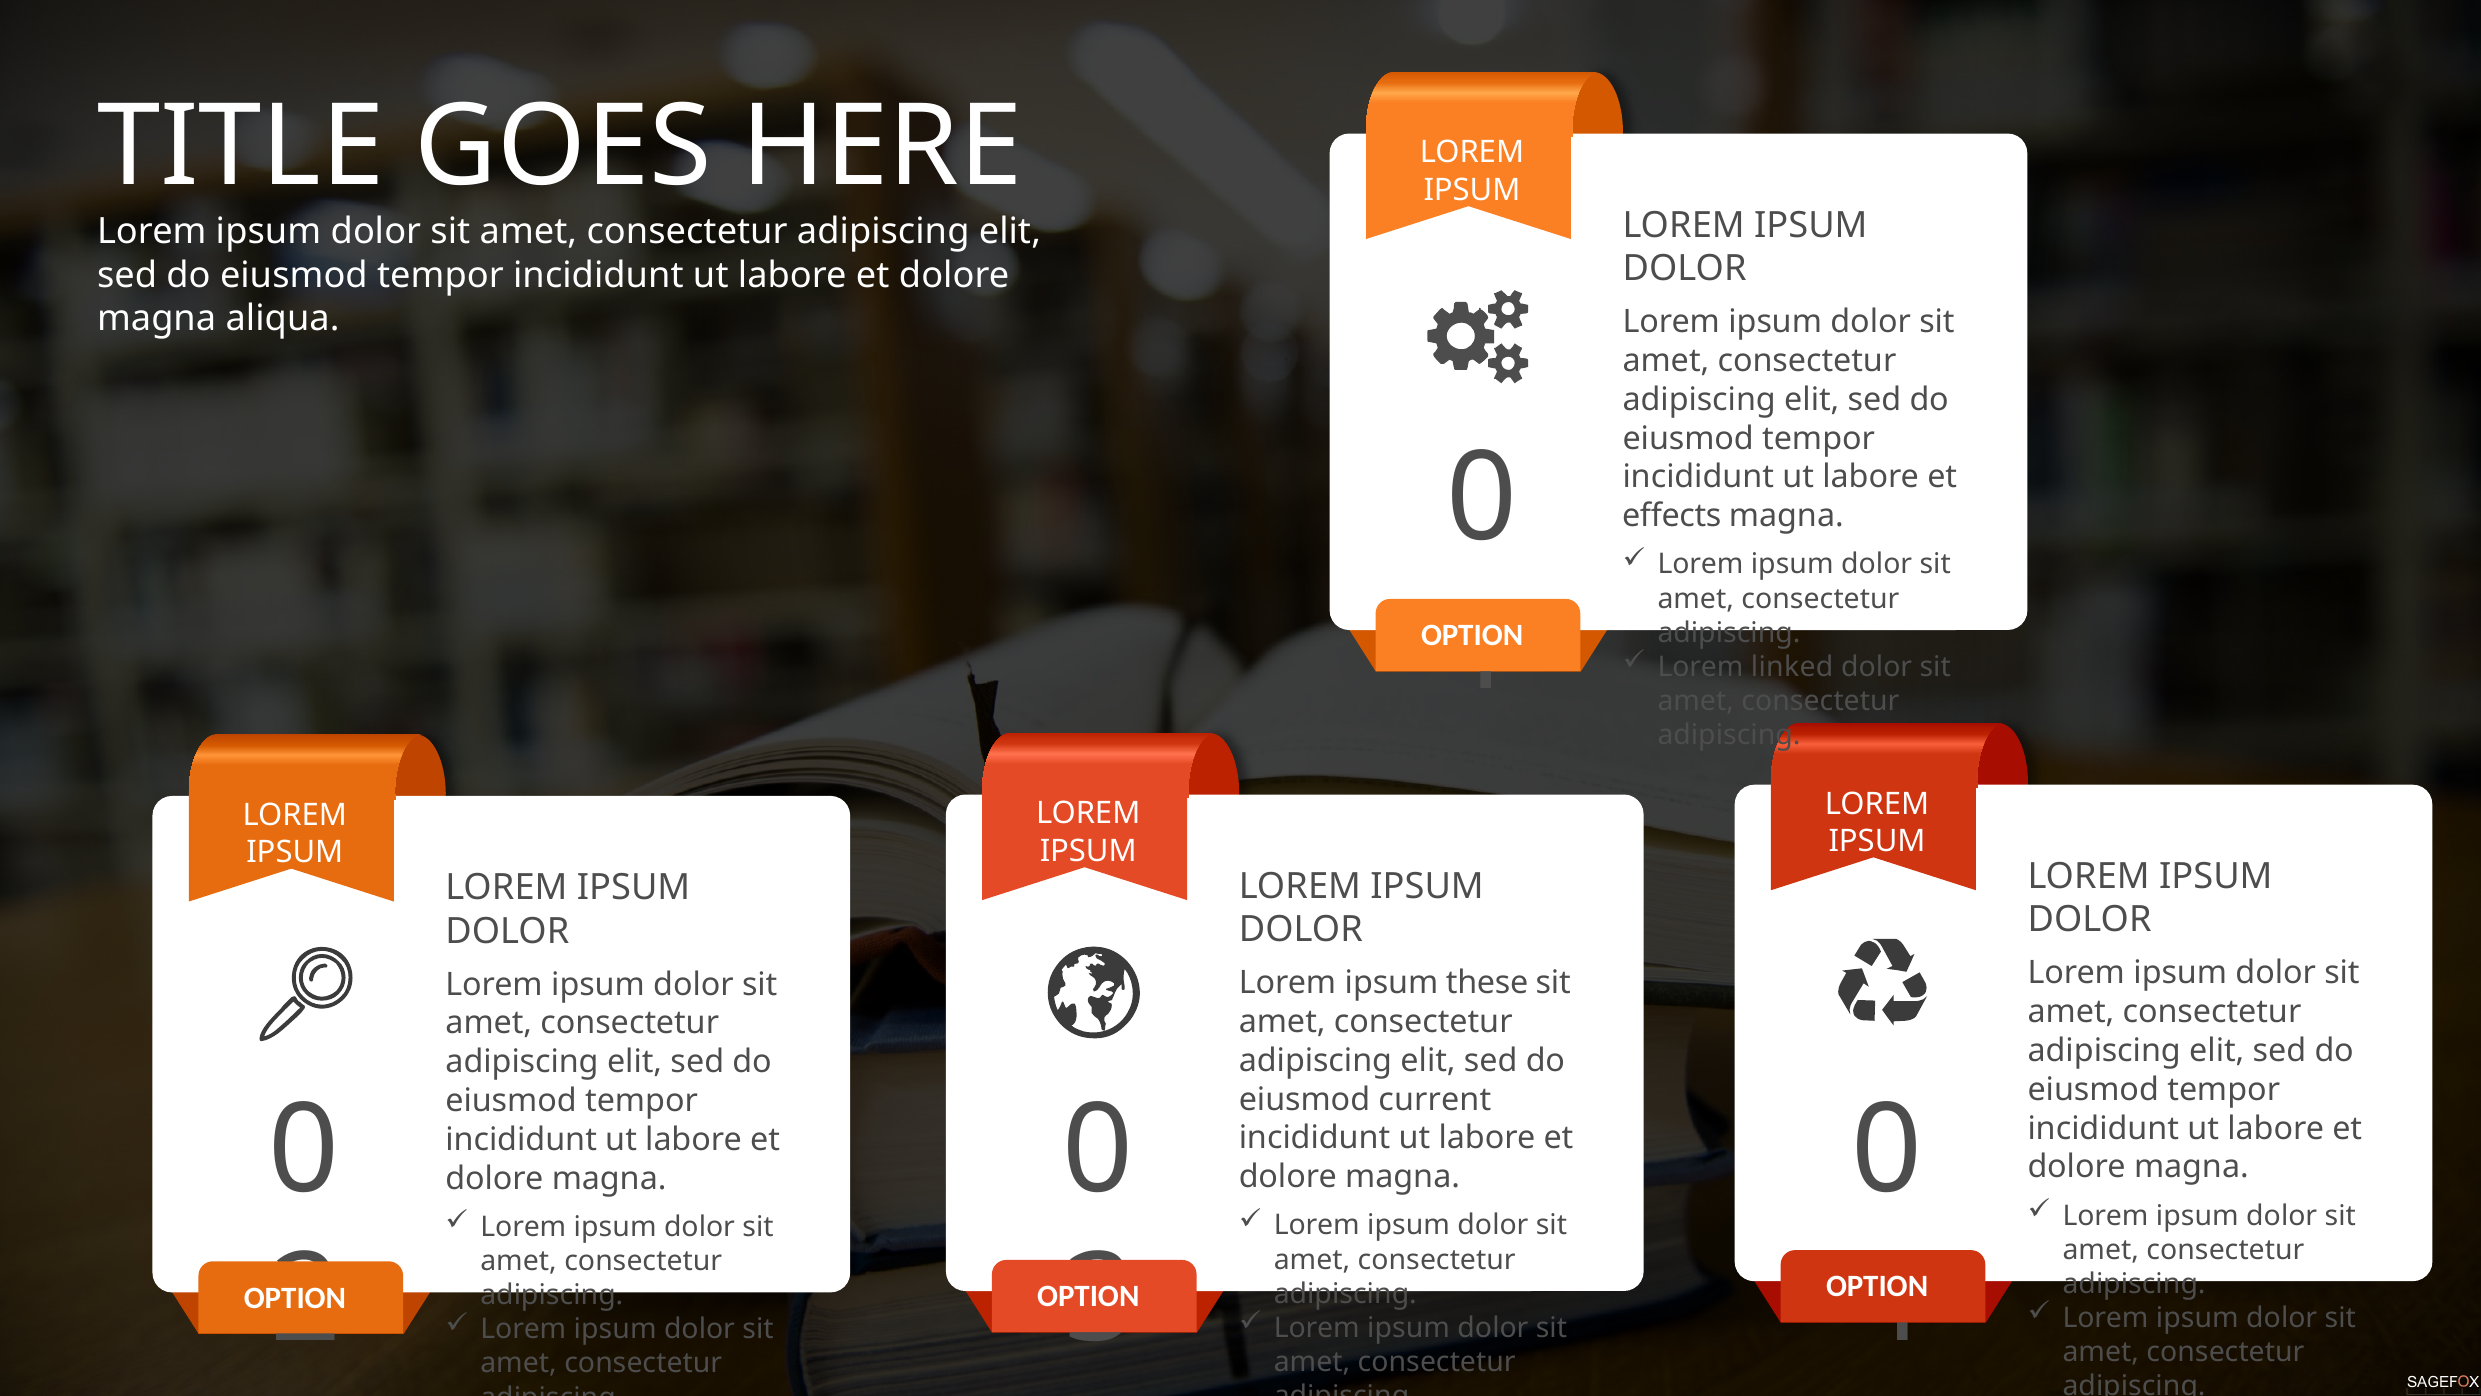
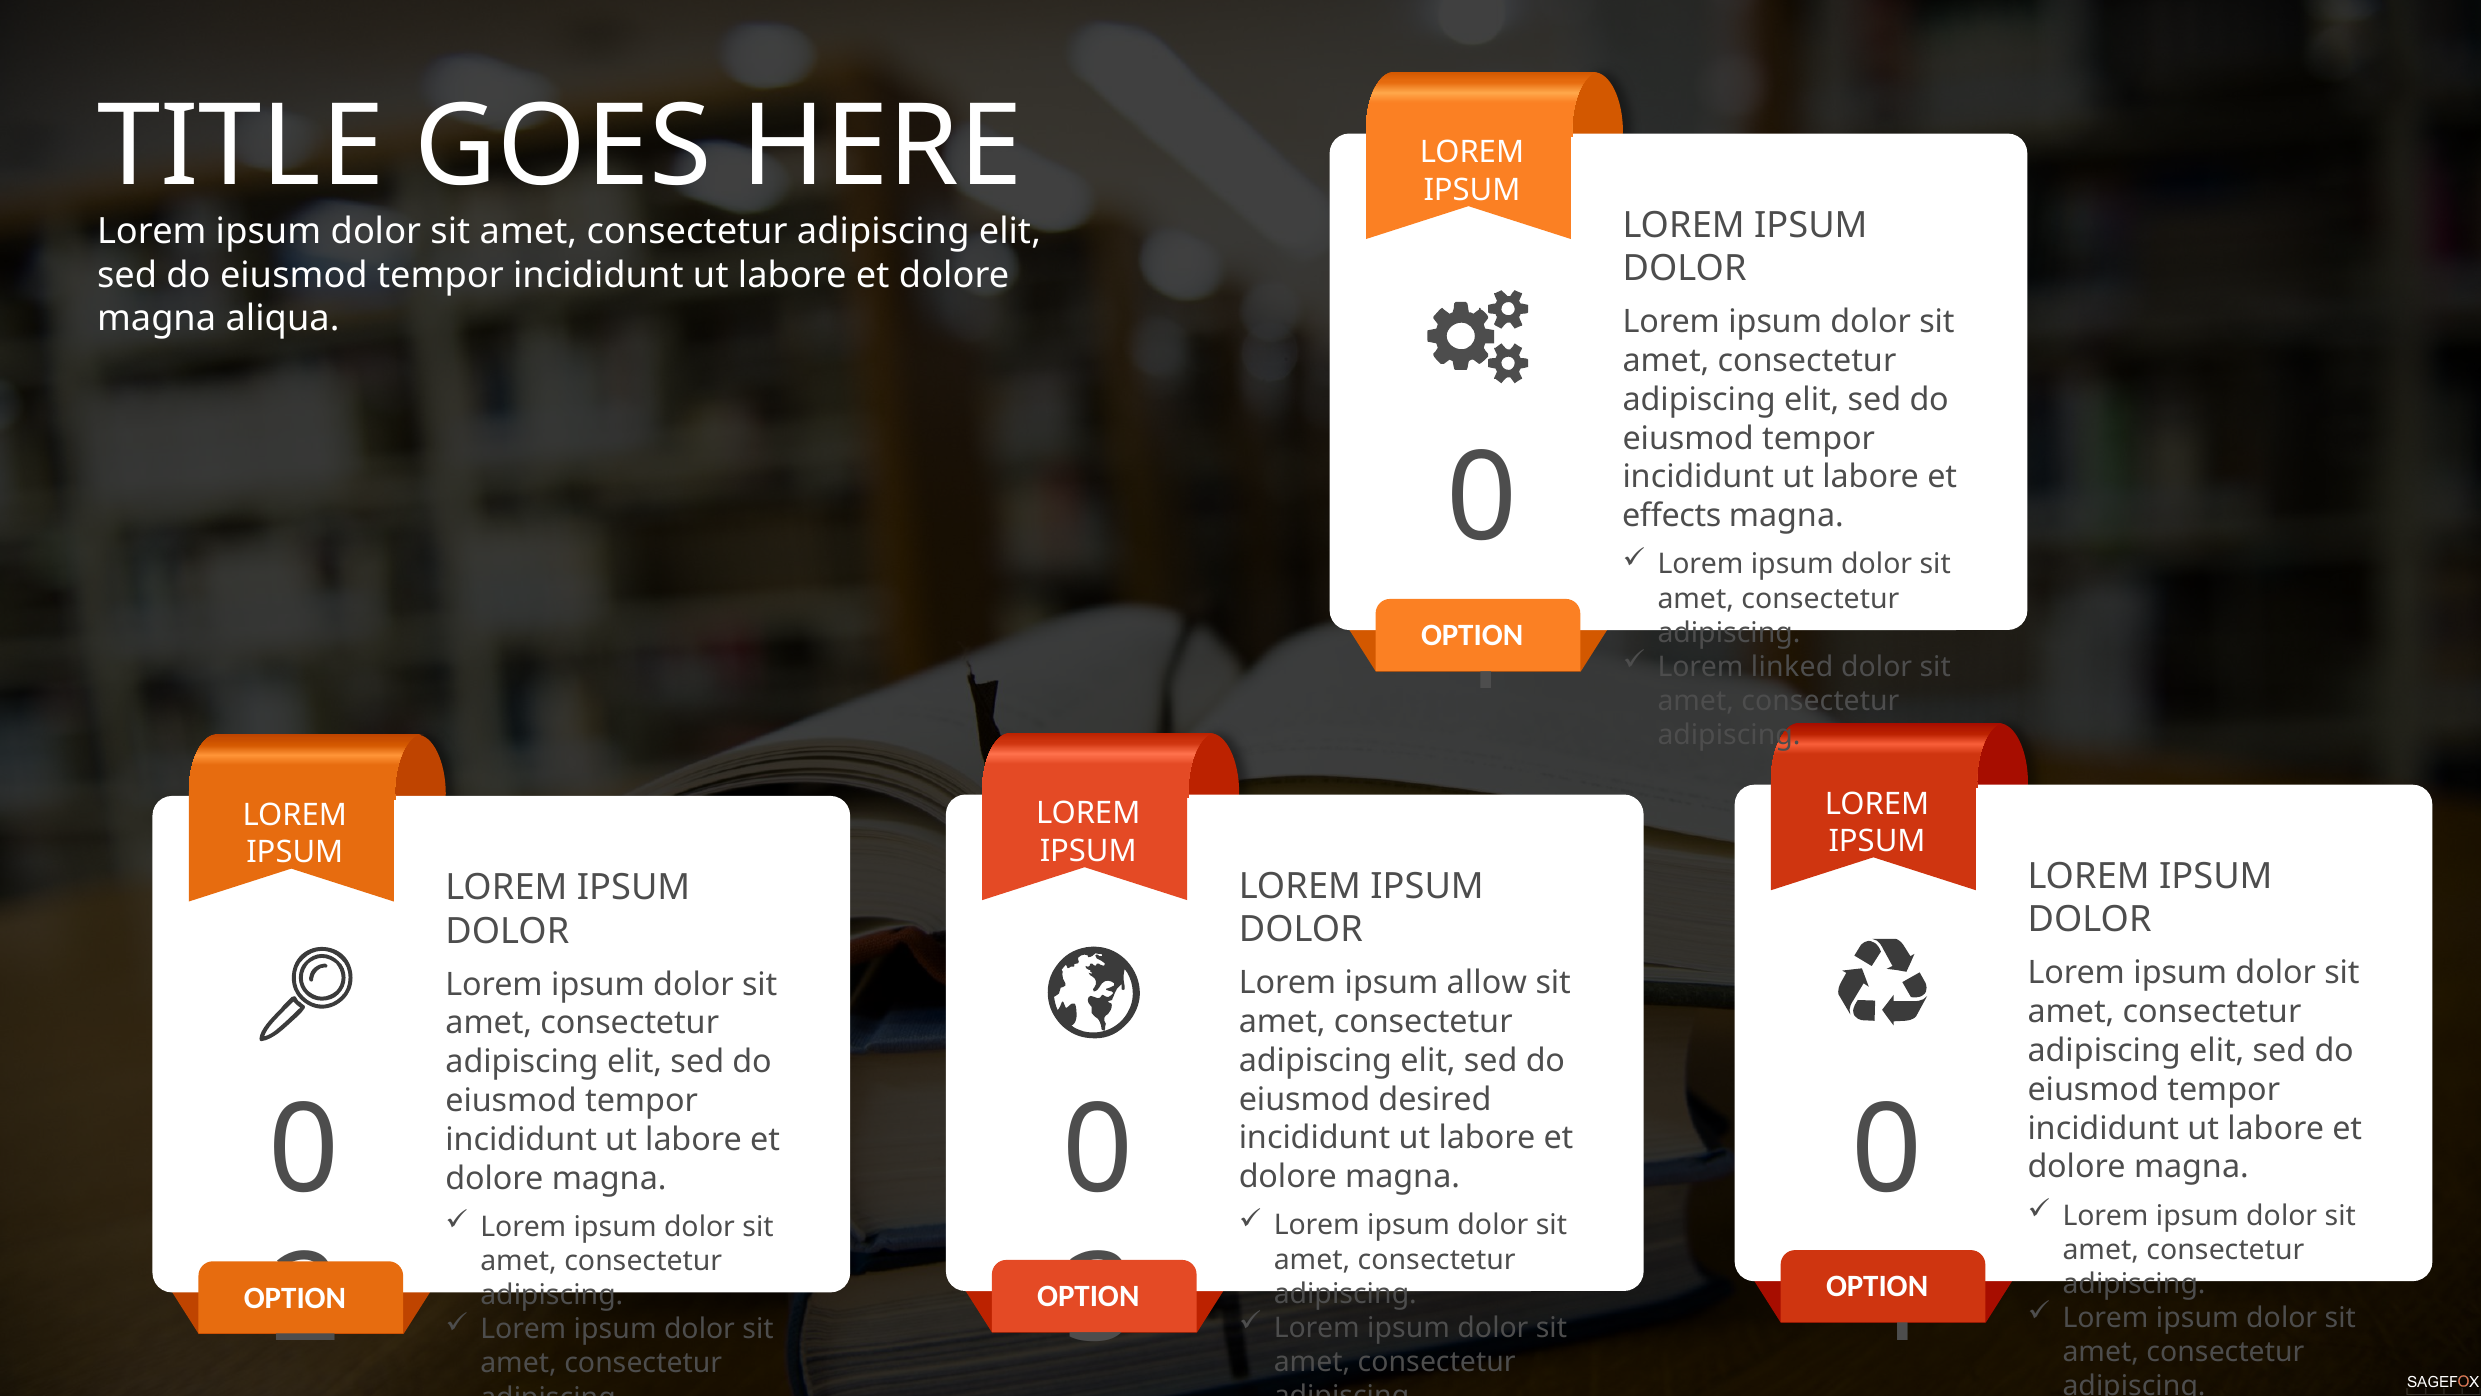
these: these -> allow (1487, 983)
current: current -> desired (1435, 1099)
